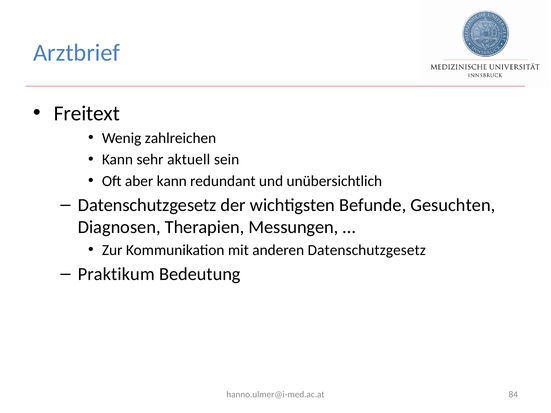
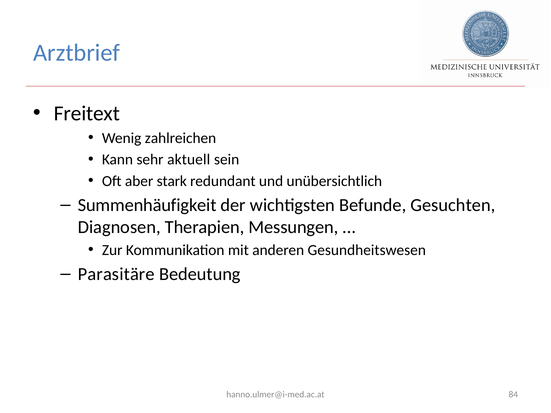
aber kann: kann -> stark (172, 181)
Datenschutzgesetz: Datenschutzgesetz -> Summenhäufigkeit (147, 205)
anderen Datenschutzgesetz: Datenschutzgesetz -> Gesundheitswesen (367, 250)
Praktikum: Praktikum -> Parasitäre (116, 274)
